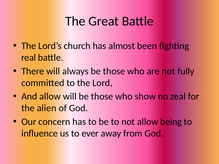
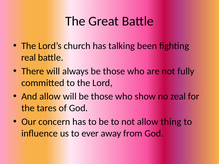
almost: almost -> talking (122, 46)
alien: alien -> tares (47, 108)
being: being -> thing (171, 122)
